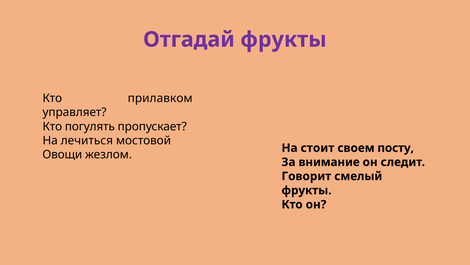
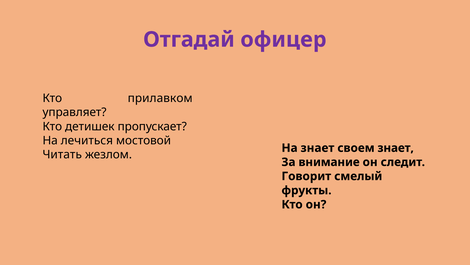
Отгадай фрукты: фрукты -> офицер (283, 39)
погулять: погулять -> детишек (90, 126)
Овощи: Овощи -> Читать (62, 154)
На стоит: стоит -> знает (317, 148)
своем посту: посту -> знает (396, 148)
